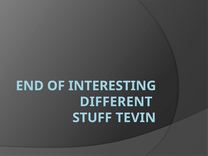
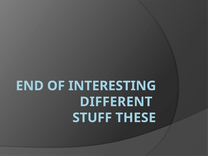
TEVIN: TEVIN -> THESE (136, 118)
